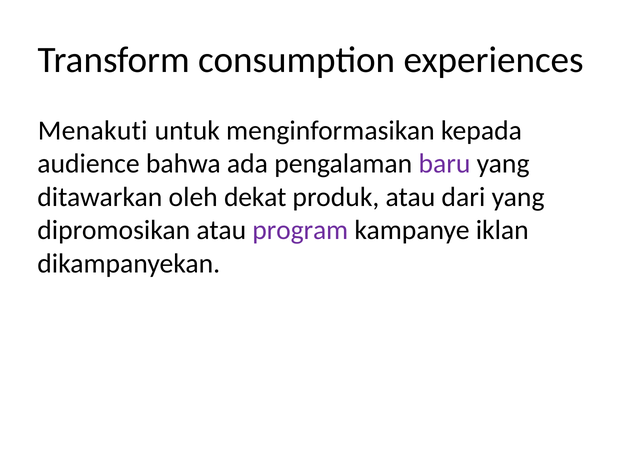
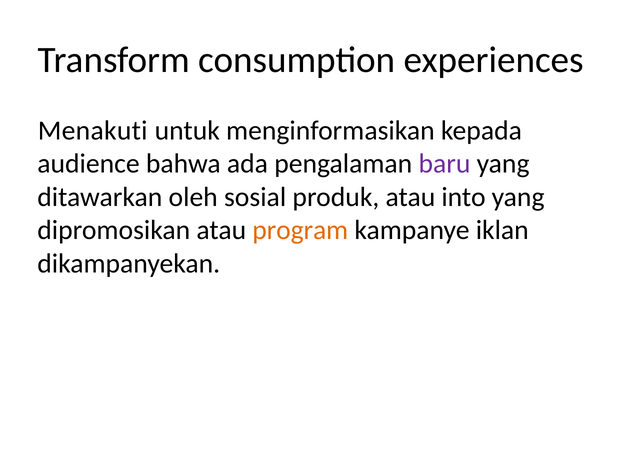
dekat: dekat -> sosial (255, 197)
dari: dari -> into (464, 197)
program colour: purple -> orange (300, 230)
